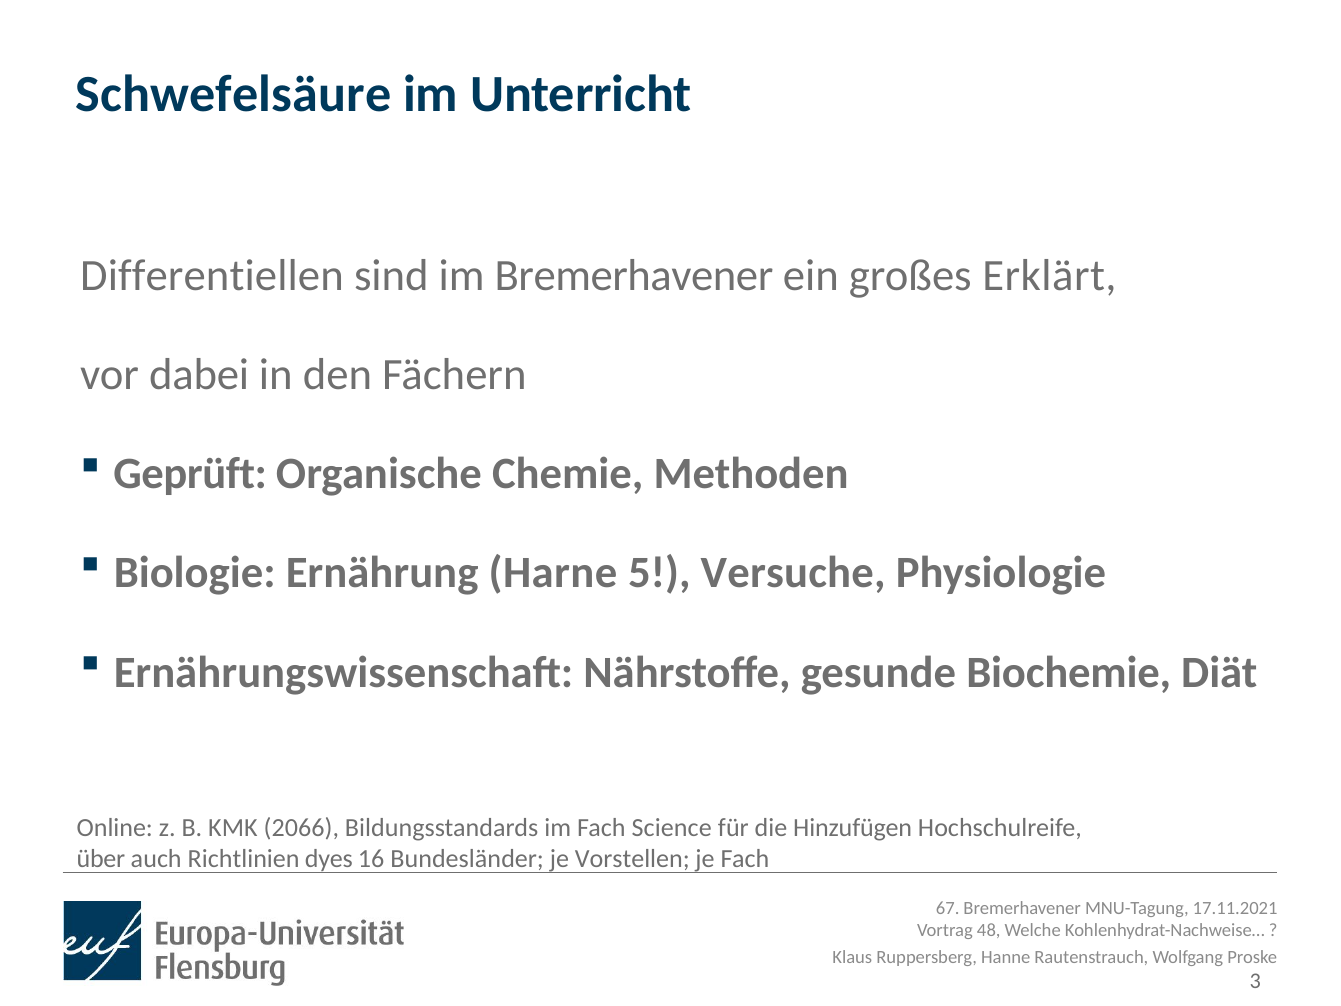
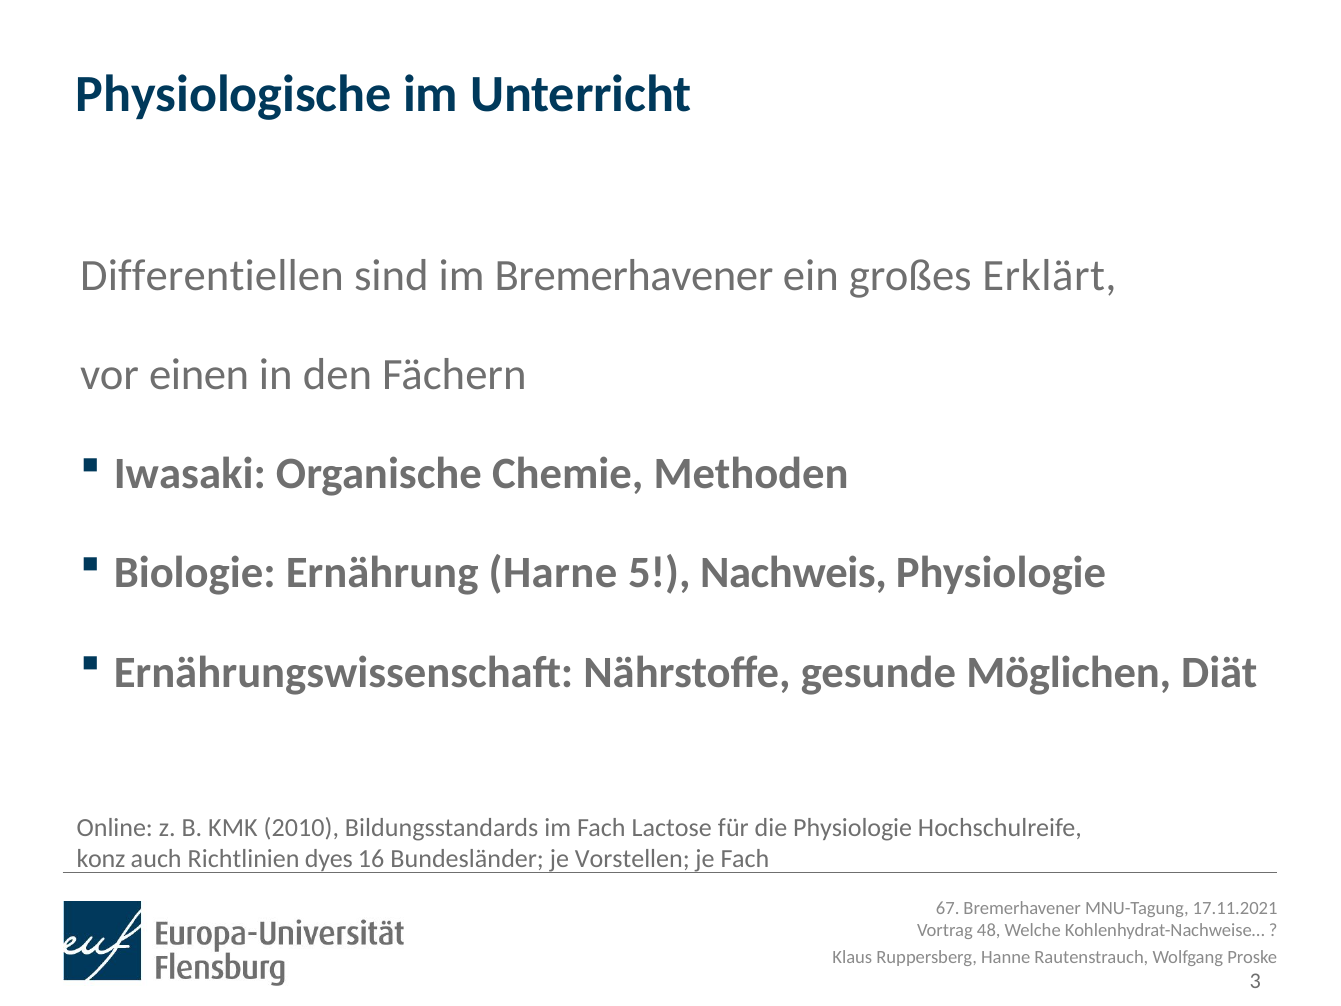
Schwefelsäure: Schwefelsäure -> Physiologische (234, 94)
dabei: dabei -> einen (199, 375)
Geprüft: Geprüft -> Iwasaki (190, 474)
Versuche: Versuche -> Nachweis (793, 573)
Biochemie: Biochemie -> Möglichen (1069, 672)
2066: 2066 -> 2010 (301, 828)
Science: Science -> Lactose (672, 828)
die Hinzufügen: Hinzufügen -> Physiologie (853, 828)
über: über -> konz (101, 859)
